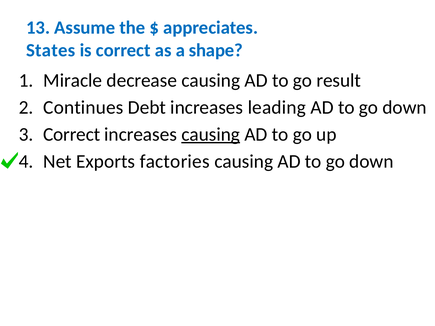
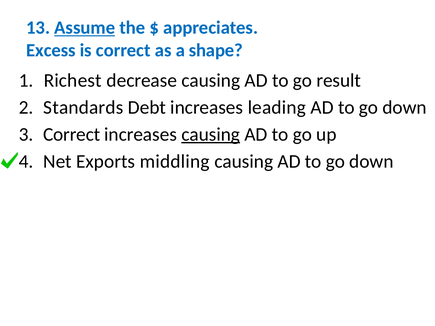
Assume underline: none -> present (85, 28)
States: States -> Excess (51, 50)
Miracle: Miracle -> Richest (73, 80)
Continues: Continues -> Standards (83, 107)
factories: factories -> middling (175, 162)
